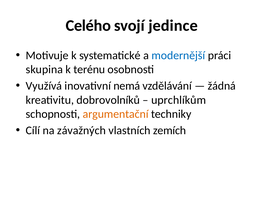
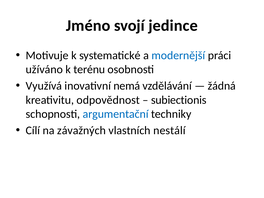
Celého: Celého -> Jméno (88, 26)
skupina: skupina -> užíváno (44, 69)
dobrovolníků: dobrovolníků -> odpovědnost (108, 100)
uprchlíkům: uprchlíkům -> subiectionis (179, 100)
argumentační colour: orange -> blue (116, 114)
zemích: zemích -> nestálí (169, 130)
